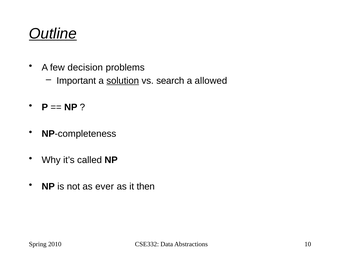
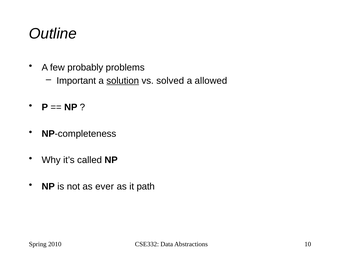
Outline underline: present -> none (53, 34)
decision: decision -> probably (85, 68)
search: search -> solved (170, 81)
then: then -> path (146, 187)
